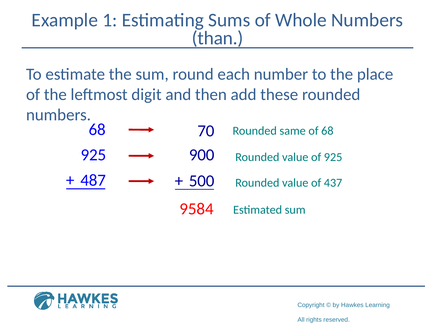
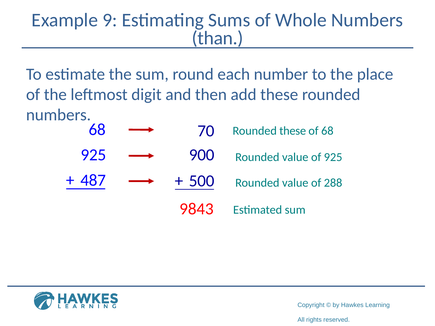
1: 1 -> 9 (110, 20)
Rounded same: same -> these (293, 131)
437: 437 -> 288 (333, 183)
9584: 9584 -> 9843 (196, 209)
